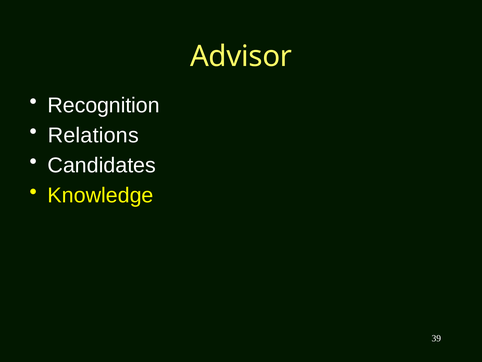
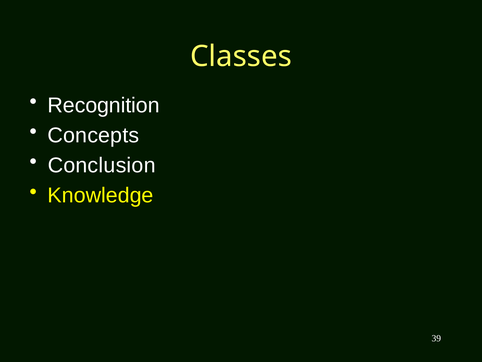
Advisor: Advisor -> Classes (241, 56)
Relations: Relations -> Concepts (93, 135)
Candidates: Candidates -> Conclusion (102, 165)
